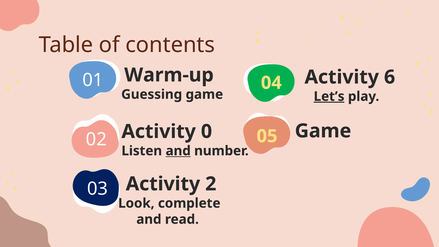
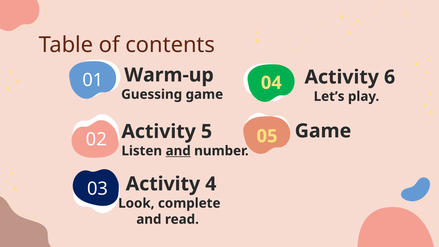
Let’s underline: present -> none (329, 96)
0: 0 -> 5 (206, 131)
2: 2 -> 4 (211, 184)
